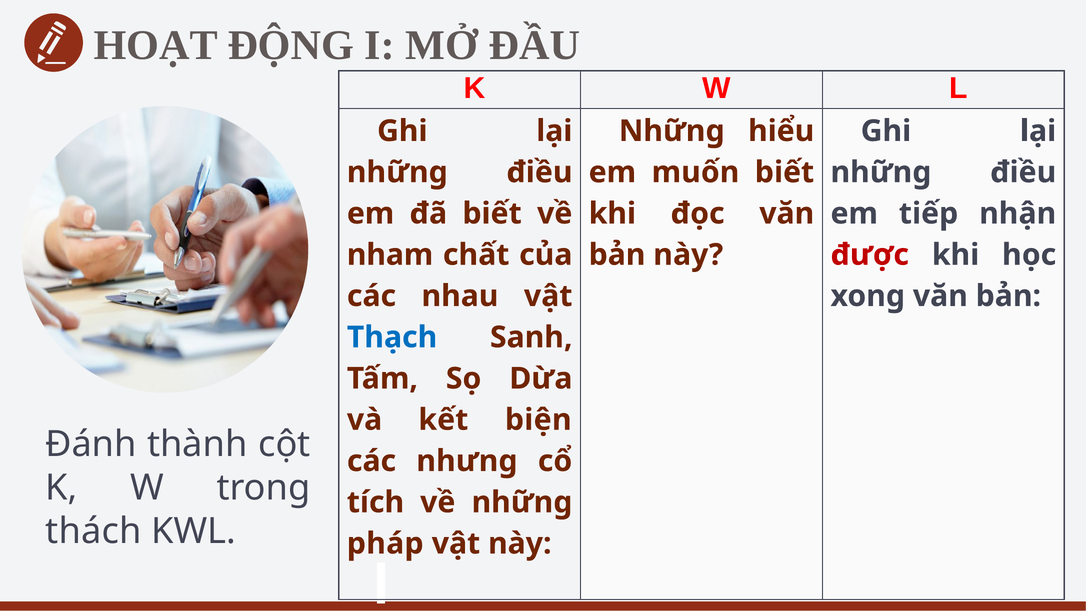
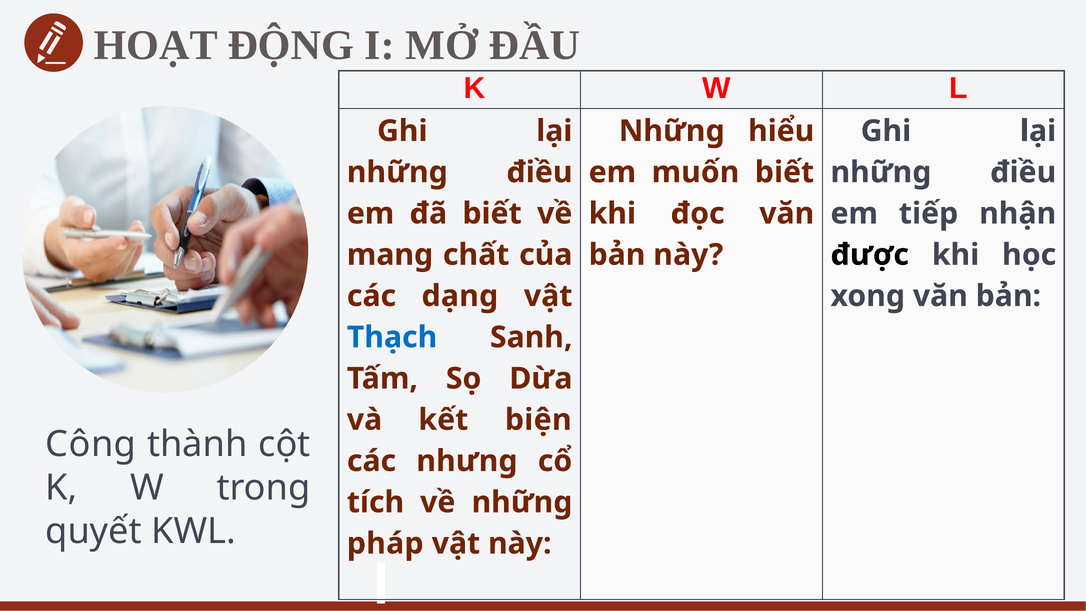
nham: nham -> mang (390, 255)
được colour: red -> black (870, 255)
nhau: nhau -> dạng (460, 296)
Đánh: Đánh -> Công (91, 444)
thách: thách -> quyết (94, 531)
